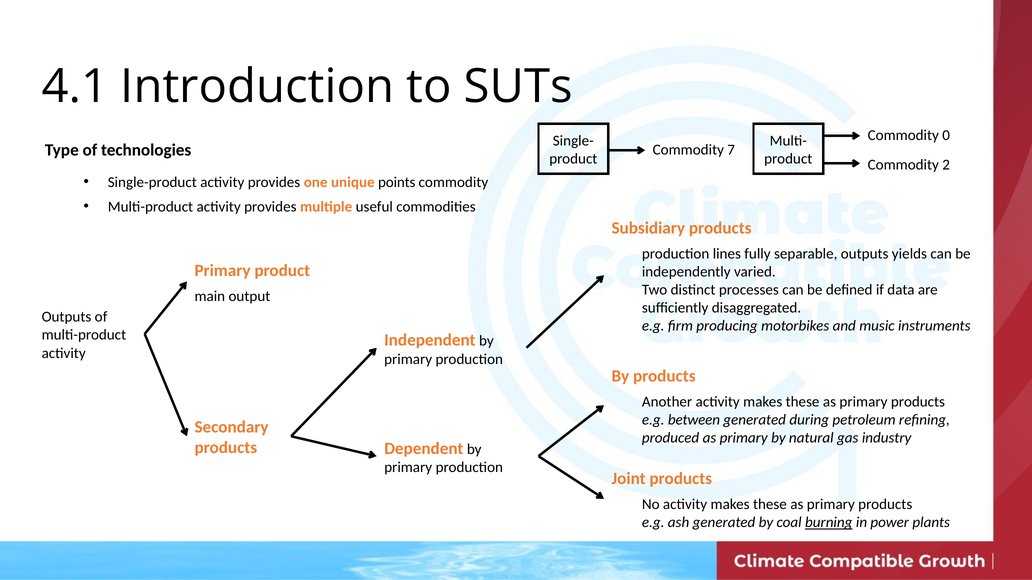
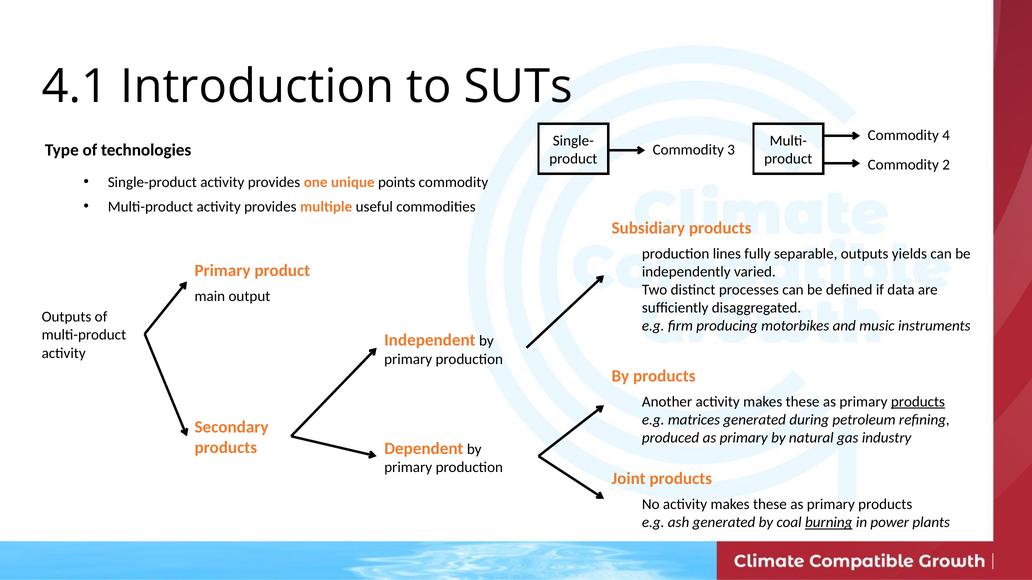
0: 0 -> 4 (946, 135)
7: 7 -> 3 (731, 150)
products underline: none -> present (918, 402)
between: between -> matrices (694, 420)
